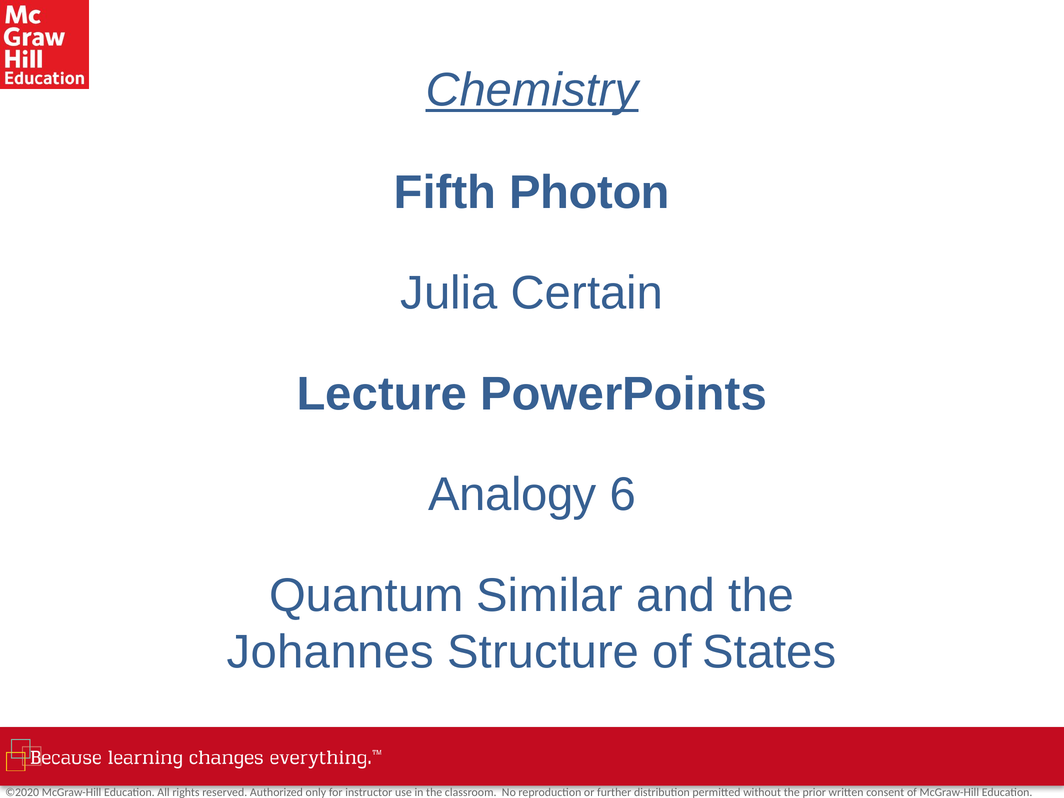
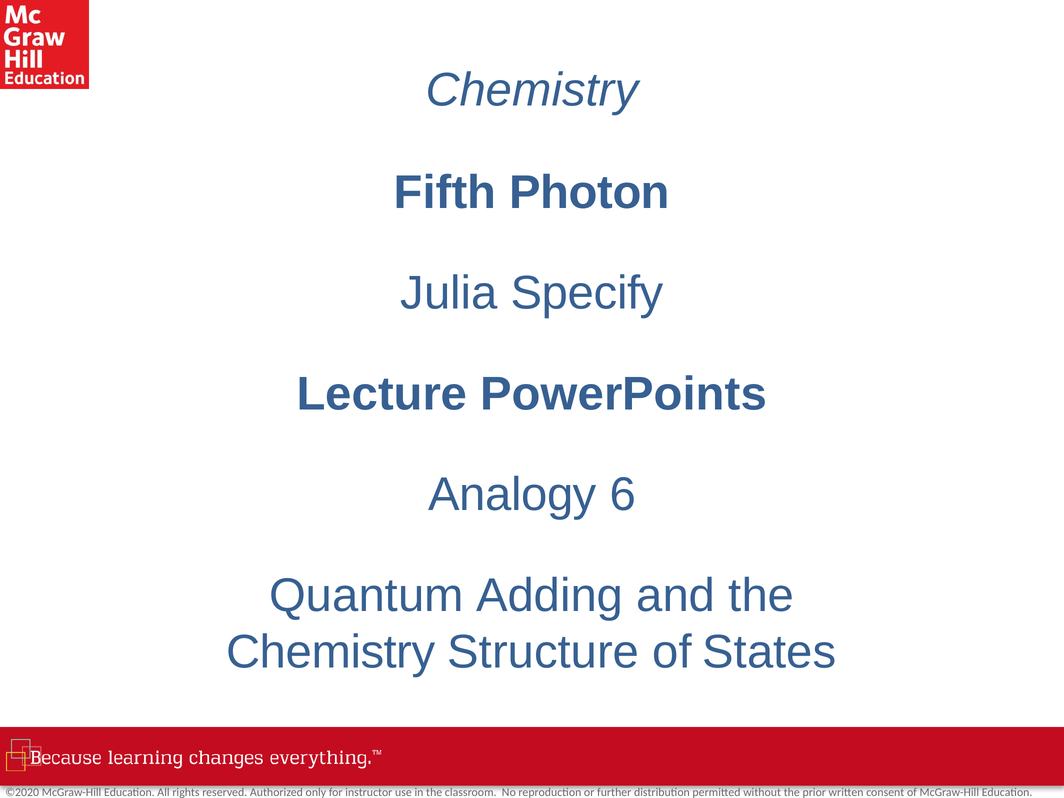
Chemistry underline: present -> none (532, 90)
Certain: Certain -> Specify (587, 293)
Similar: Similar -> Adding (550, 596)
Johannes: Johannes -> Chemistry (331, 652)
